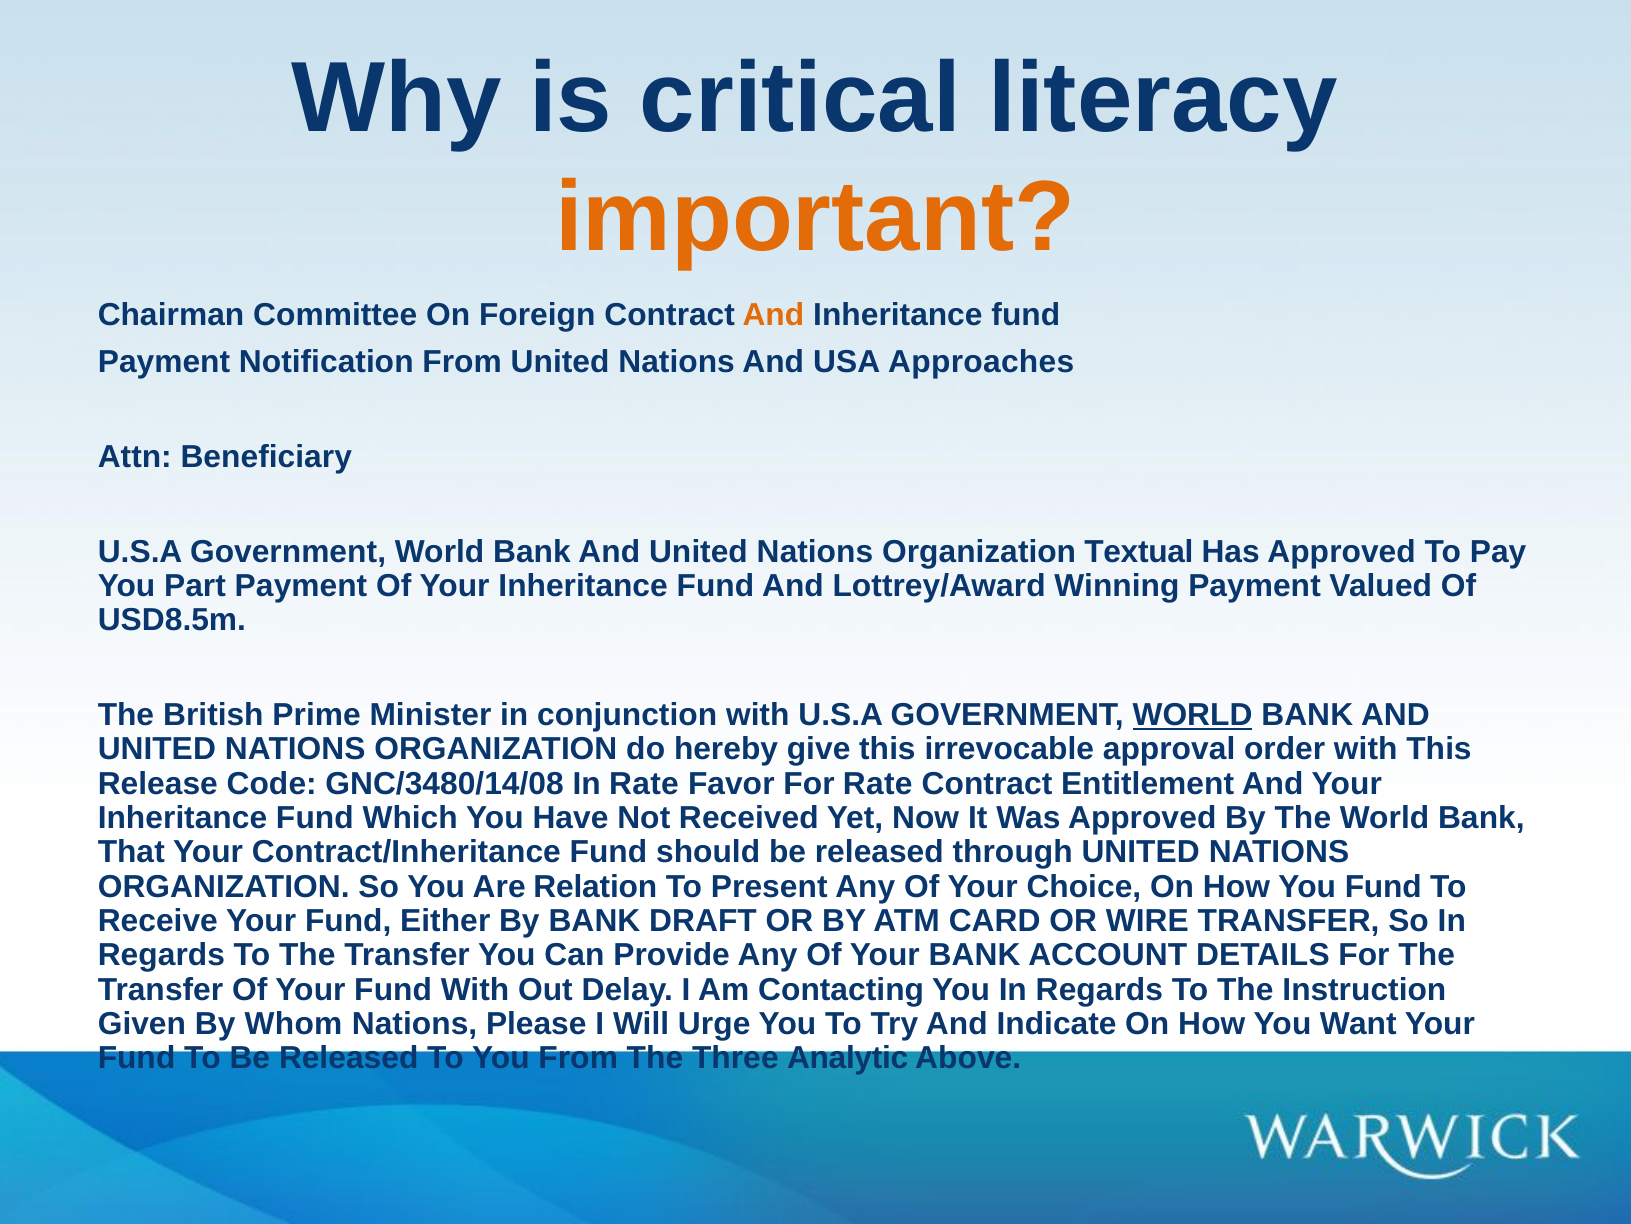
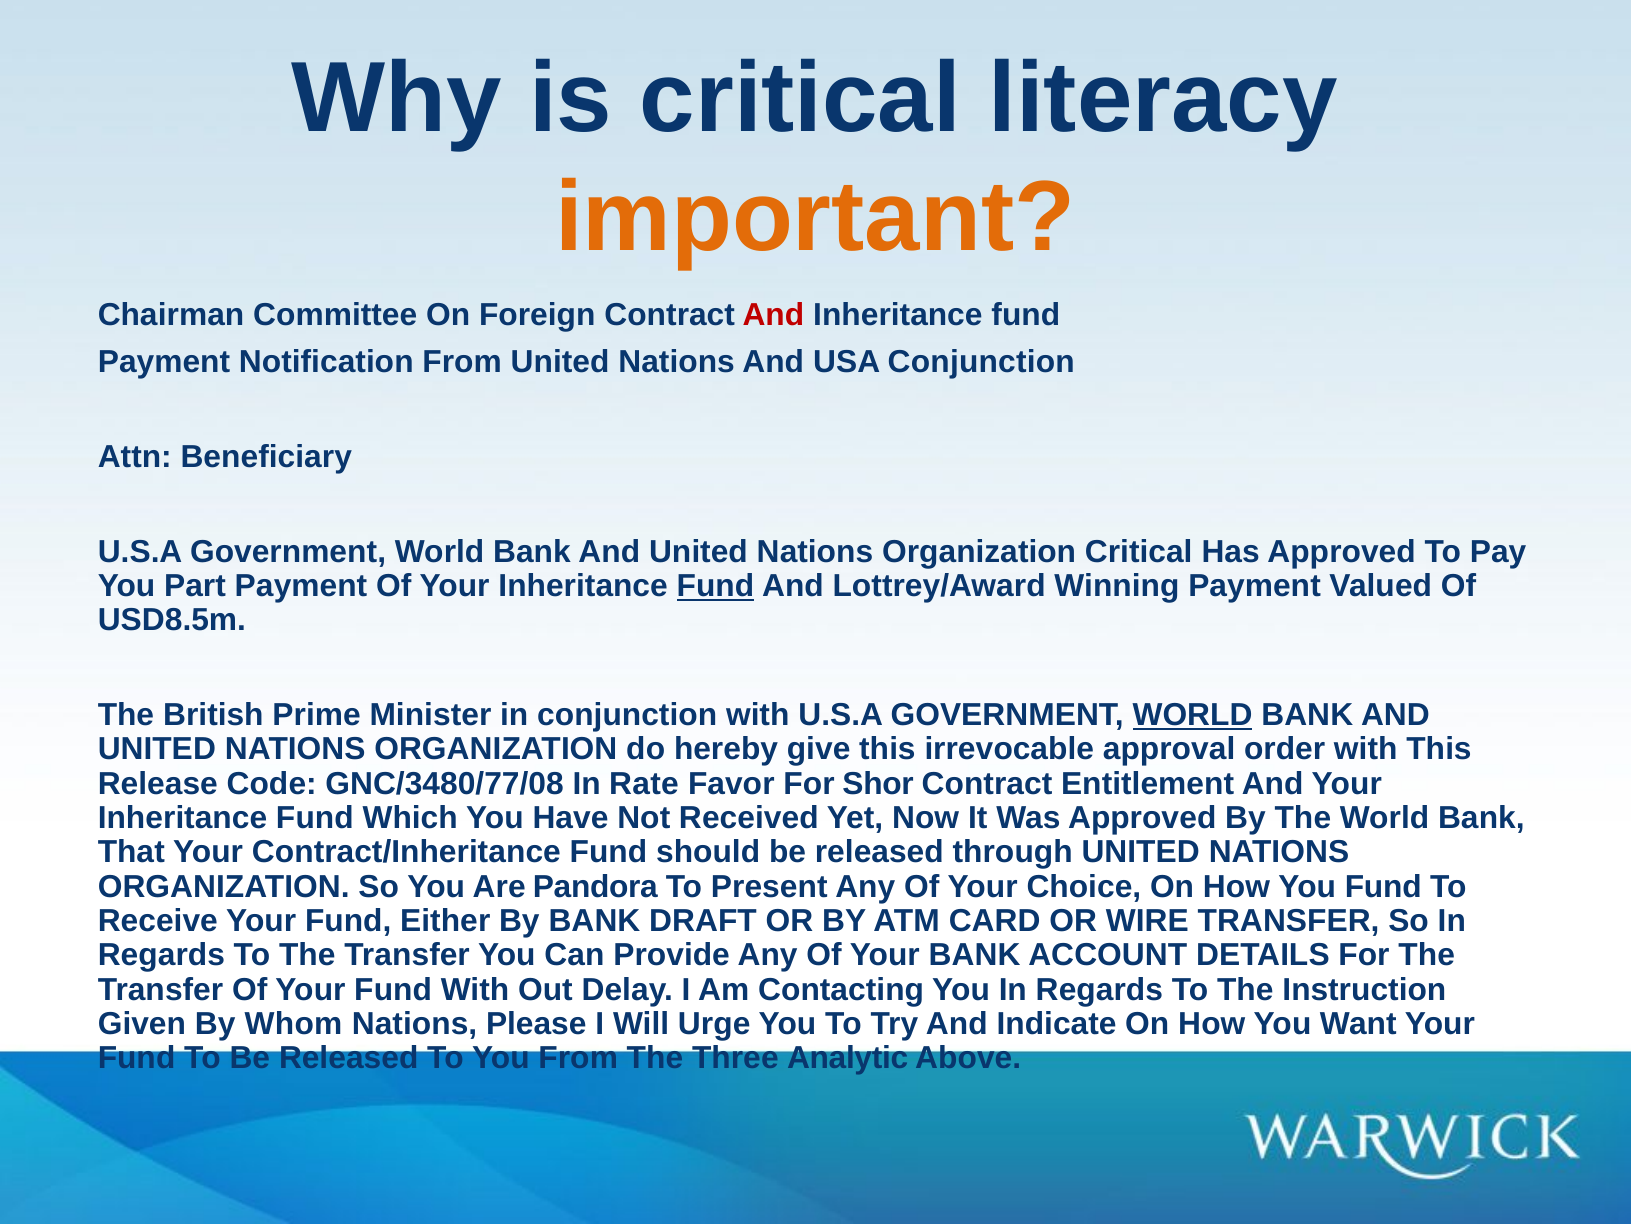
And colour: orange -> red (773, 315)
USA Approaches: Approaches -> Conjunction (981, 362)
Organization Textual: Textual -> Critical (1139, 551)
Fund underline: none -> present (715, 586)
GNC/3480/14/08: GNC/3480/14/08 -> GNC/3480/77/08 (445, 783)
For Rate: Rate -> Shor (878, 783)
Relation: Relation -> Pandora (595, 886)
